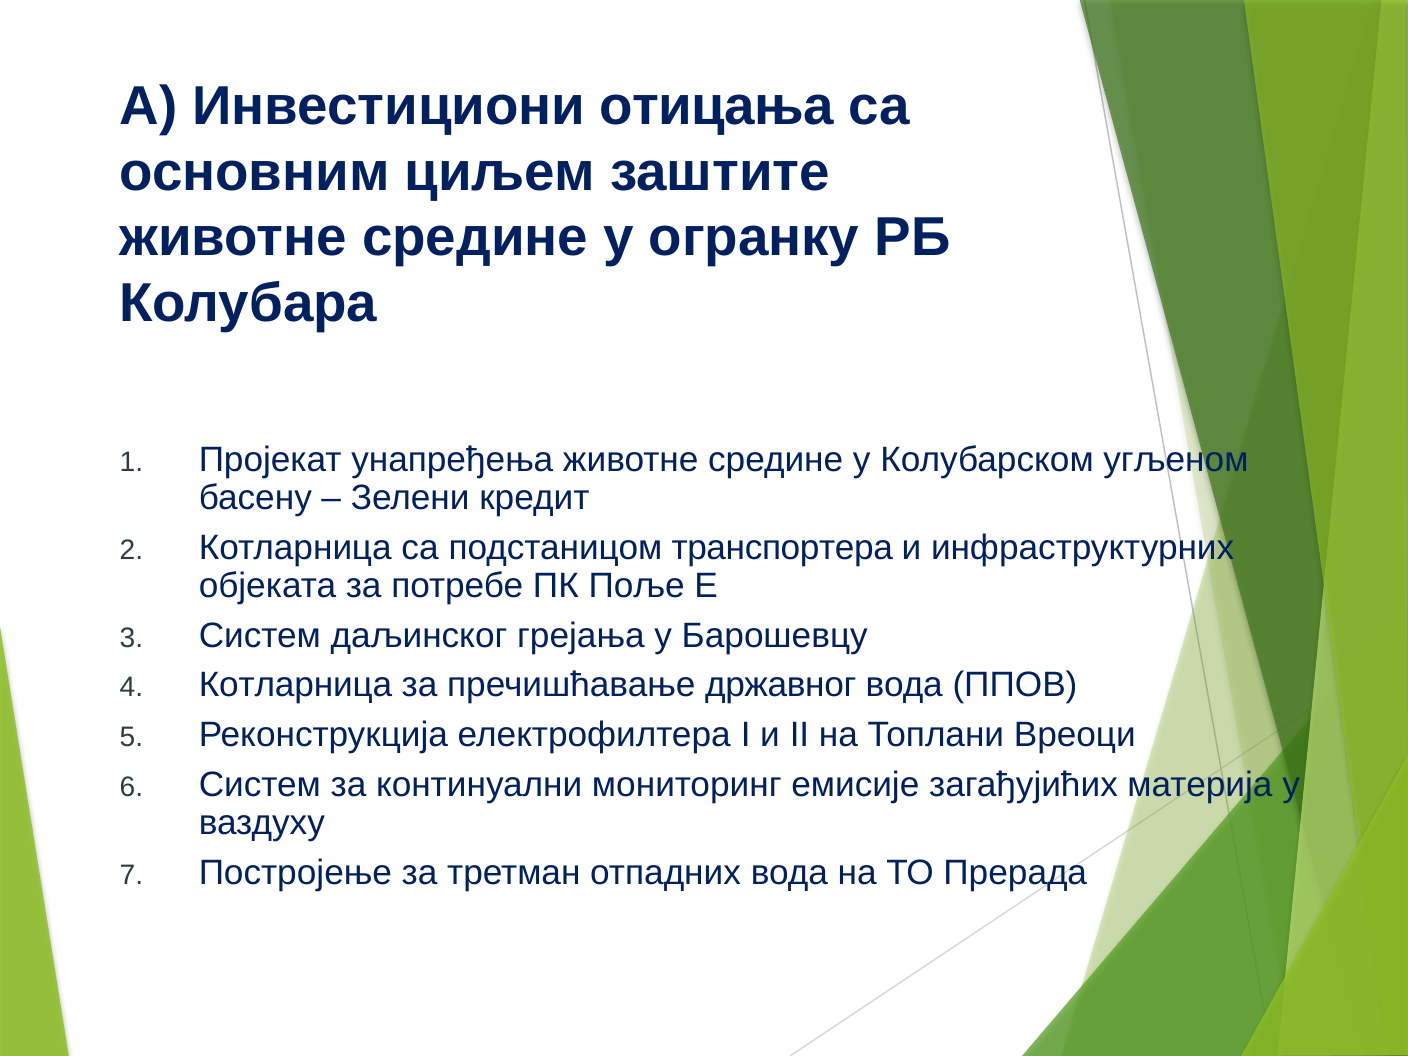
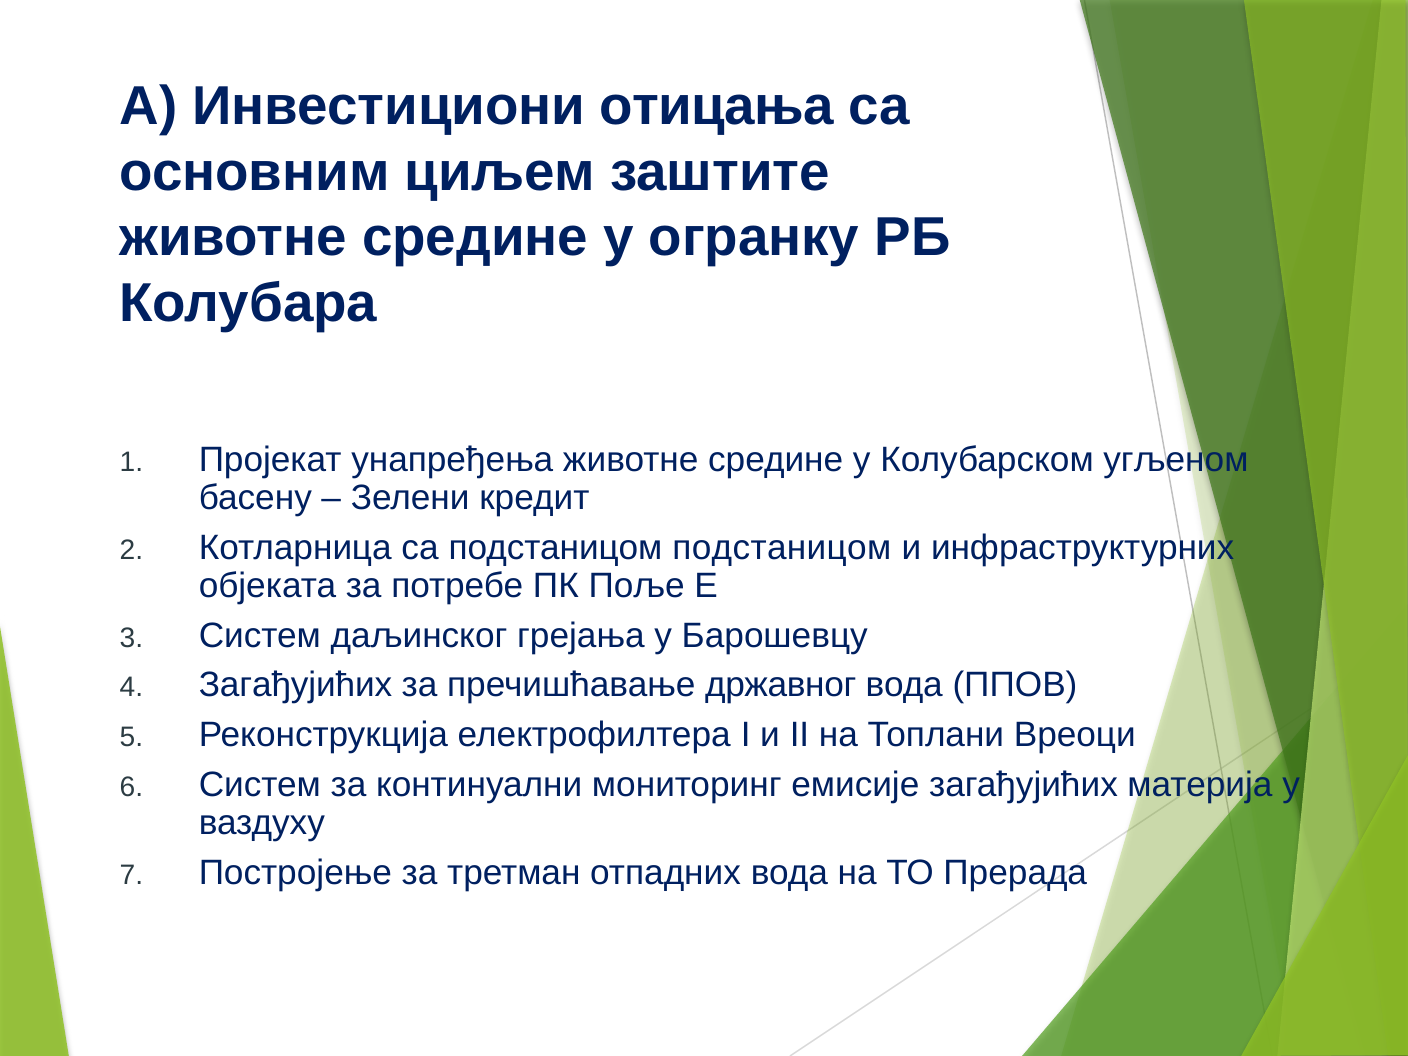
подстаницом транспортера: транспортера -> подстаницом (782, 548)
Котларница: Котларница -> Загађујићих (295, 685)
